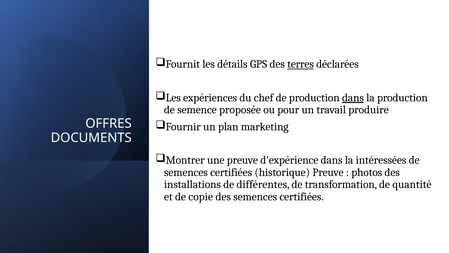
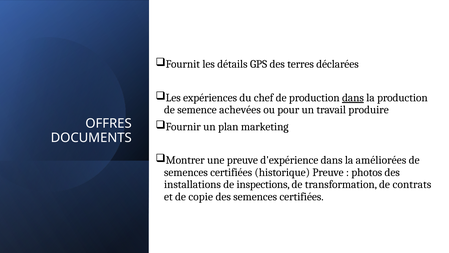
terres underline: present -> none (301, 64)
proposée: proposée -> achevées (240, 110)
intéressées: intéressées -> améliorées (381, 160)
différentes: différentes -> inspections (263, 184)
quantité: quantité -> contrats (412, 184)
